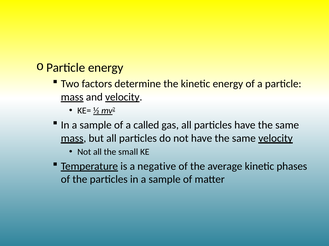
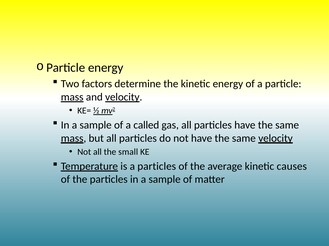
a negative: negative -> particles (157, 167)
phases: phases -> causes (292, 167)
